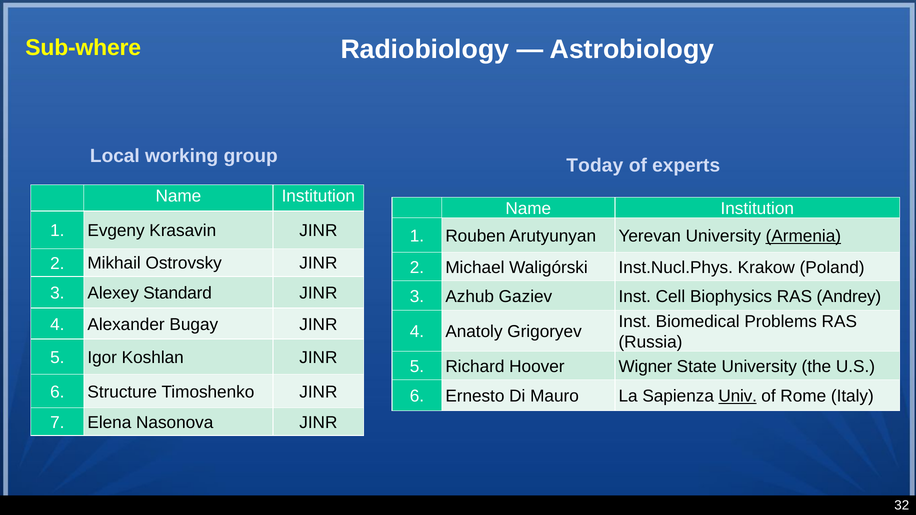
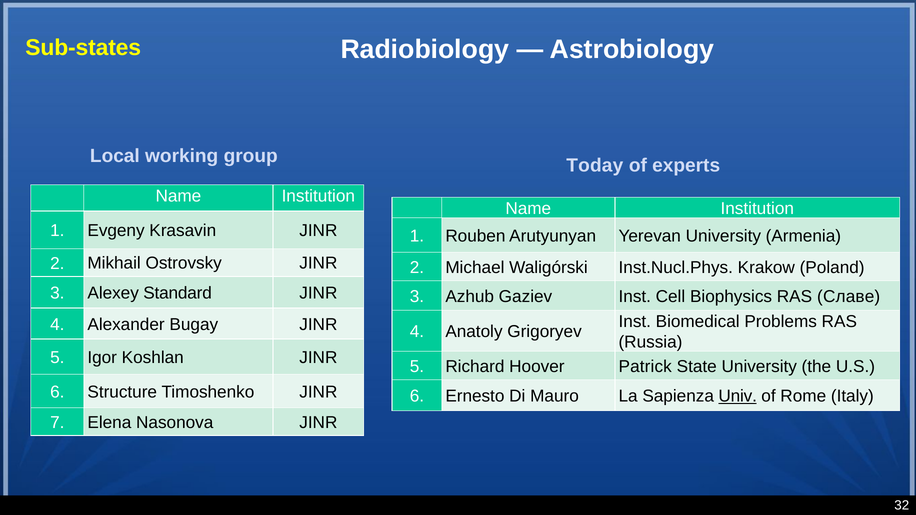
Sub-where: Sub-where -> Sub-states (83, 48)
Armenia underline: present -> none (803, 236)
Andrey: Andrey -> Славе (849, 297)
Wigner: Wigner -> Patrick (645, 367)
